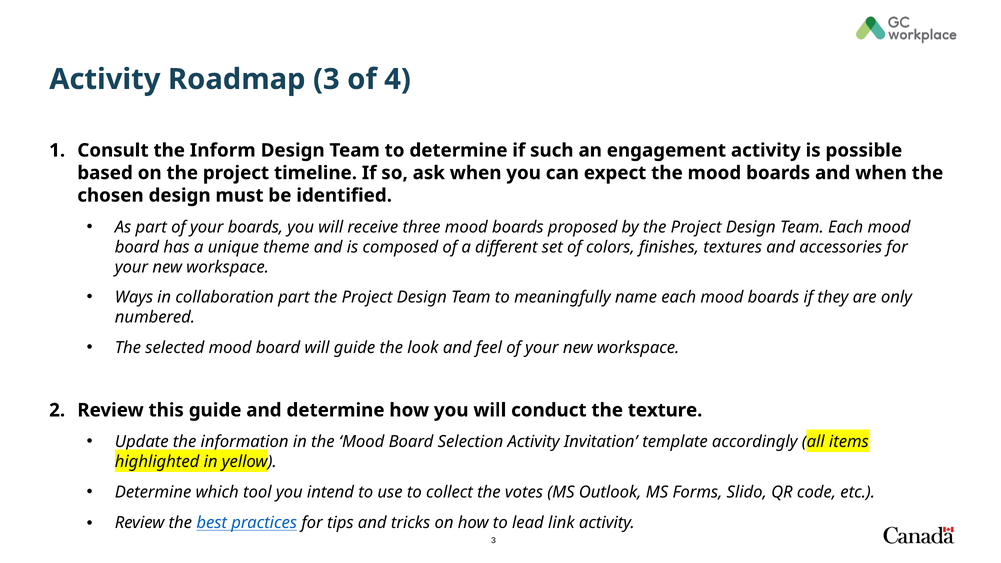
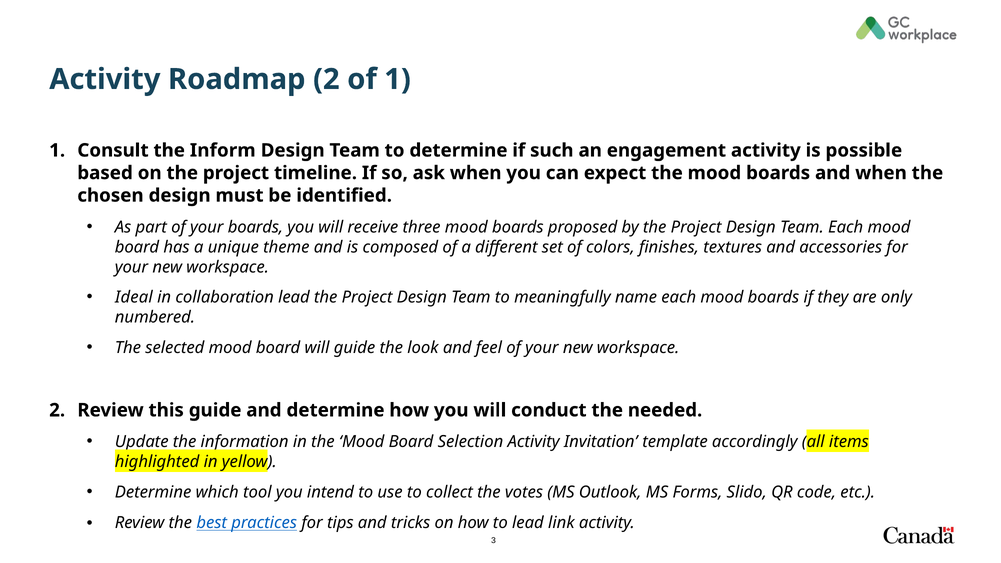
Roadmap 3: 3 -> 2 (326, 79)
of 4: 4 -> 1 (398, 79)
Ways: Ways -> Ideal (134, 297)
collaboration part: part -> lead (294, 297)
texture: texture -> needed (665, 410)
